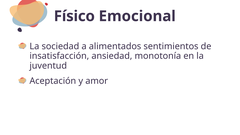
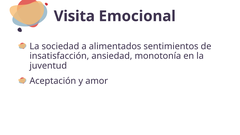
Físico: Físico -> Visita (74, 16)
